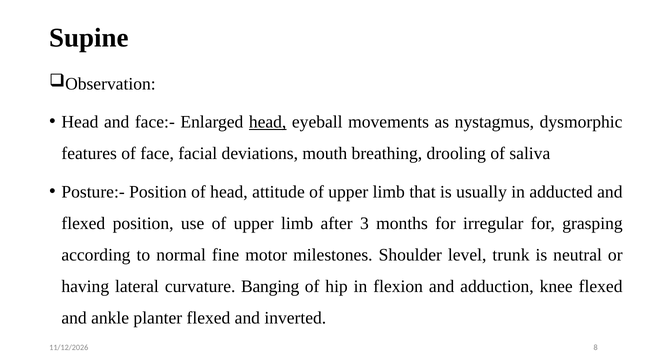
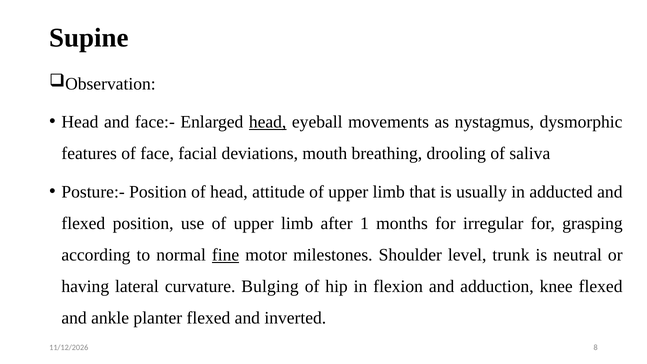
3: 3 -> 1 (364, 223)
fine underline: none -> present (226, 255)
Banging: Banging -> Bulging (270, 286)
